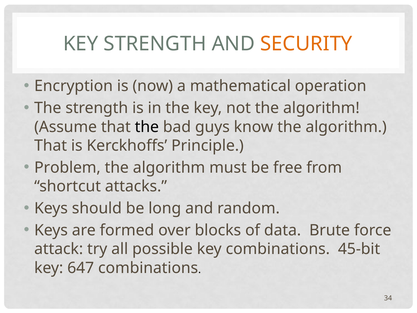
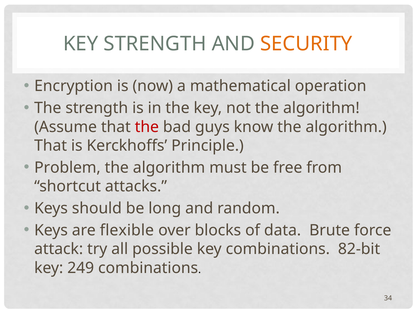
the colour: black -> red (147, 127)
formed: formed -> flexible (127, 230)
45-bit: 45-bit -> 82-bit (359, 249)
647: 647 -> 249 (81, 268)
